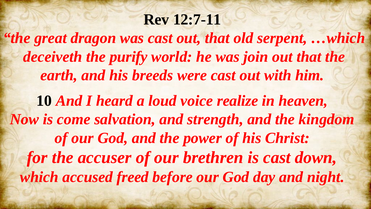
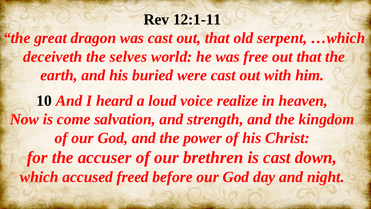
12:7-11: 12:7-11 -> 12:1-11 (197, 19)
purify: purify -> selves (128, 57)
join: join -> free (256, 57)
breeds: breeds -> buried (153, 75)
